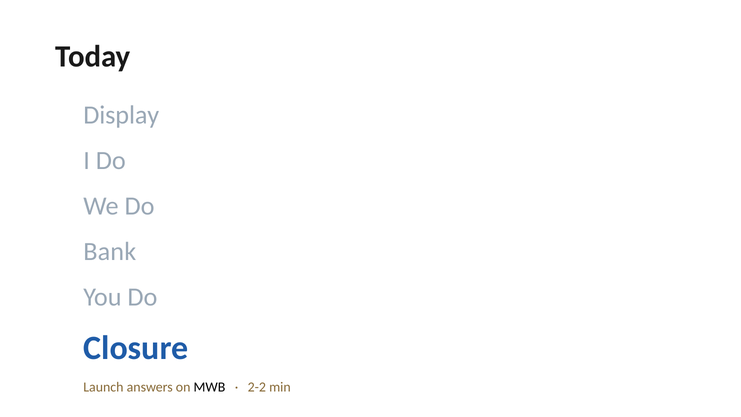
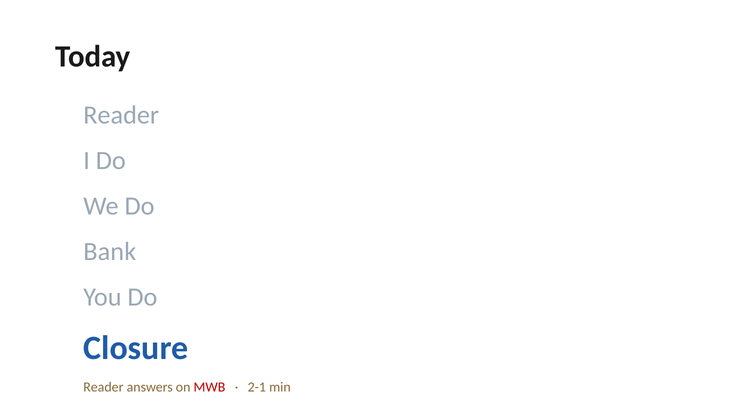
Display: Display -> Reader (121, 115)
Launch: Launch -> Reader (103, 387)
MWB colour: black -> red (209, 387)
2-2: 2-2 -> 2-1 (257, 387)
